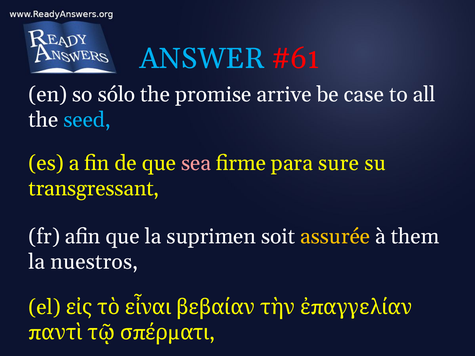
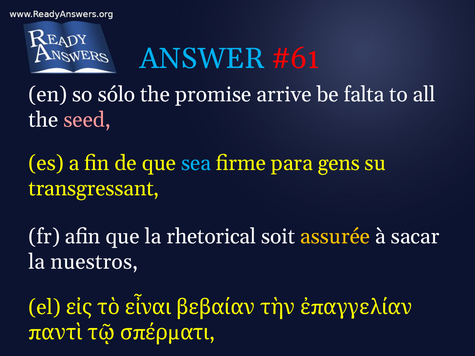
case: case -> falta (364, 95)
seed colour: light blue -> pink (87, 120)
sea colour: pink -> light blue (196, 163)
sure: sure -> gens (339, 163)
suprimen: suprimen -> rhetorical (211, 237)
them: them -> sacar (415, 237)
